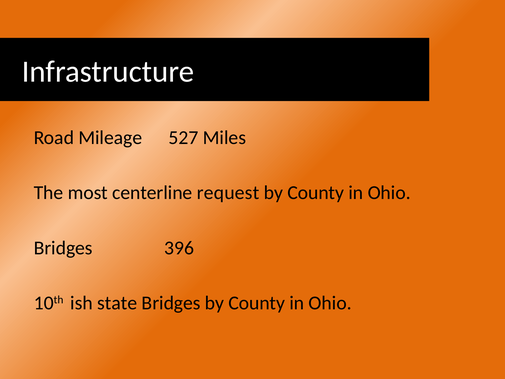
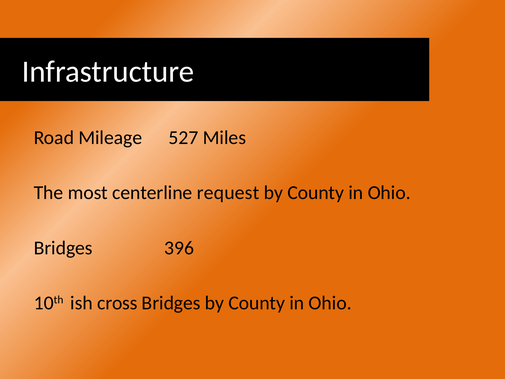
state: state -> cross (117, 303)
